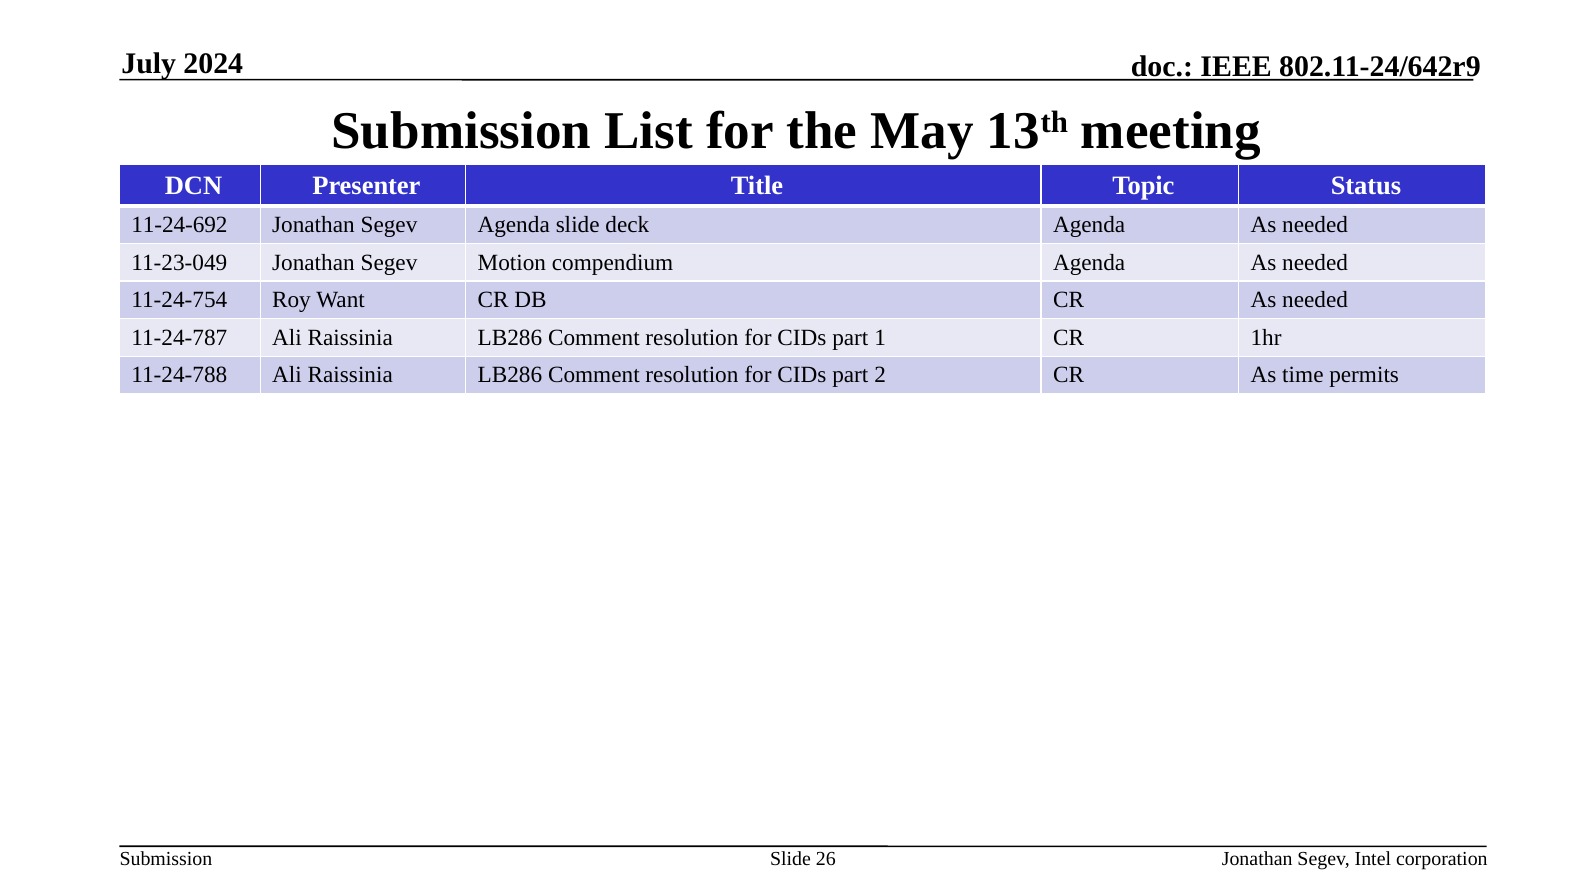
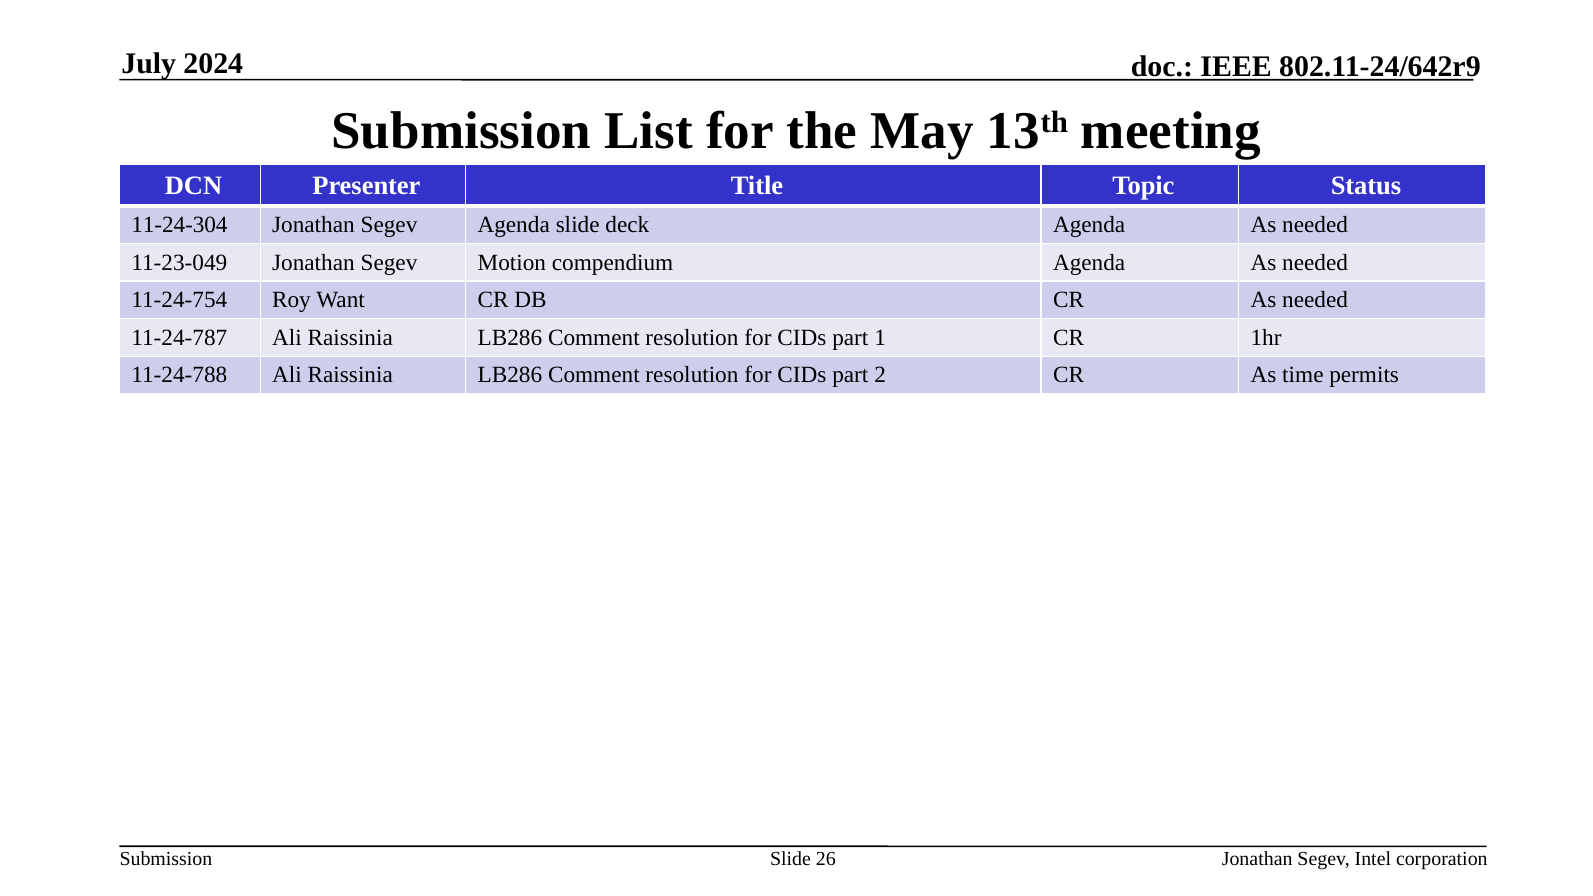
11-24-692: 11-24-692 -> 11-24-304 (179, 225)
